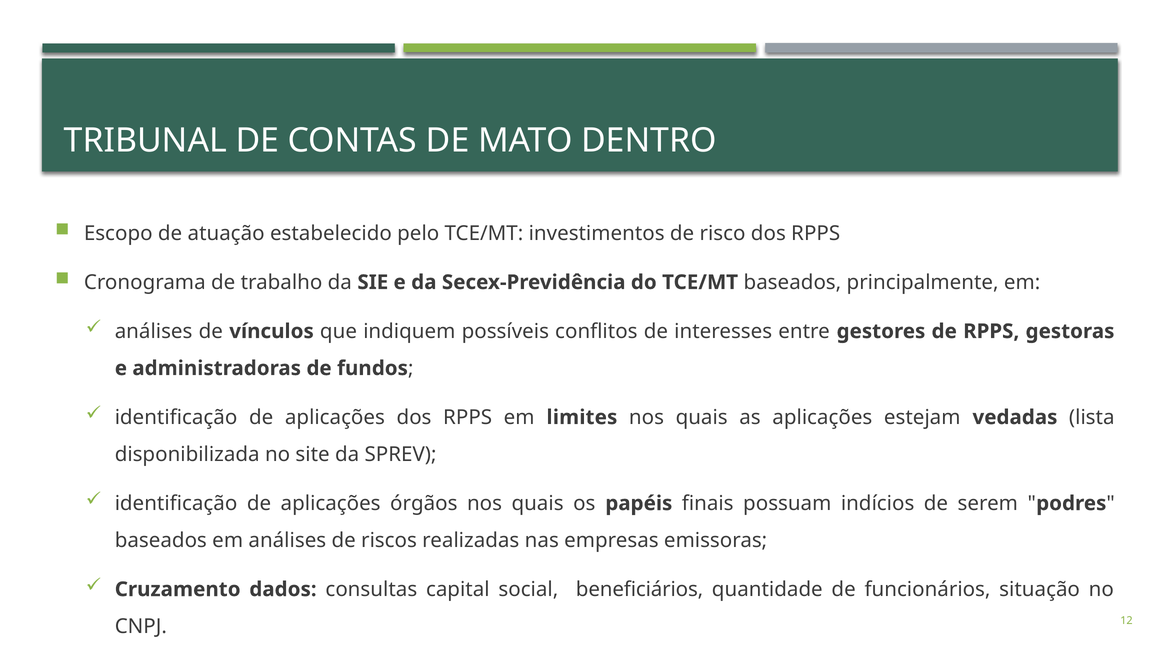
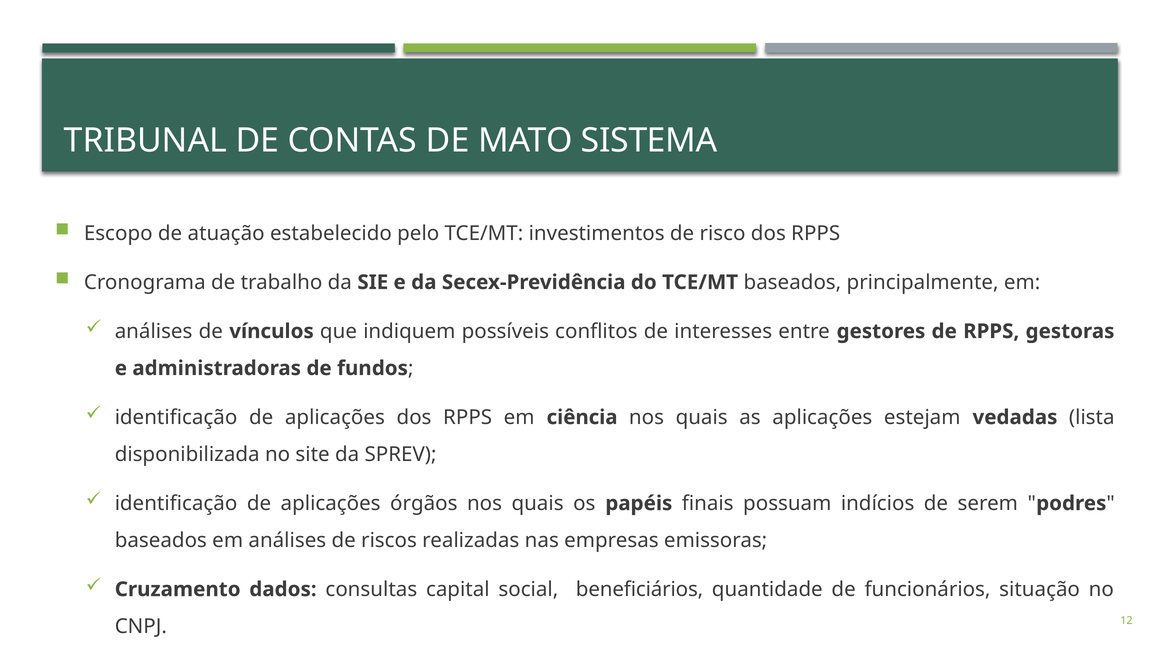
DENTRO: DENTRO -> SISTEMA (649, 141)
limites: limites -> ciência (582, 418)
